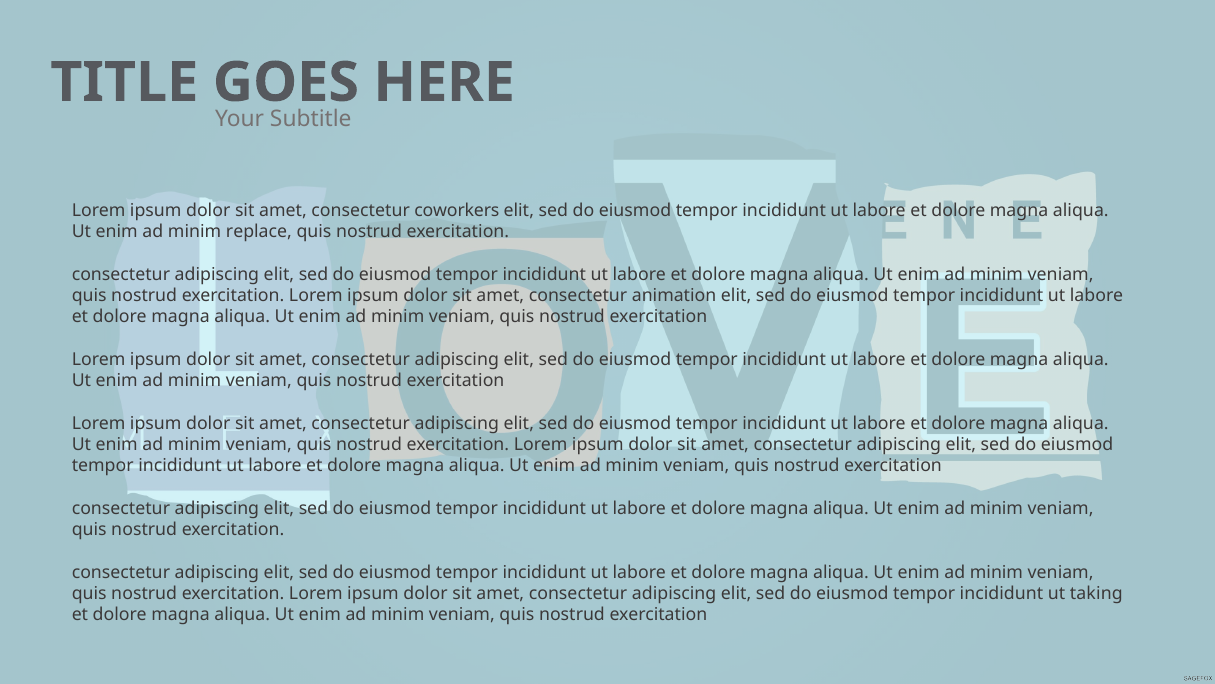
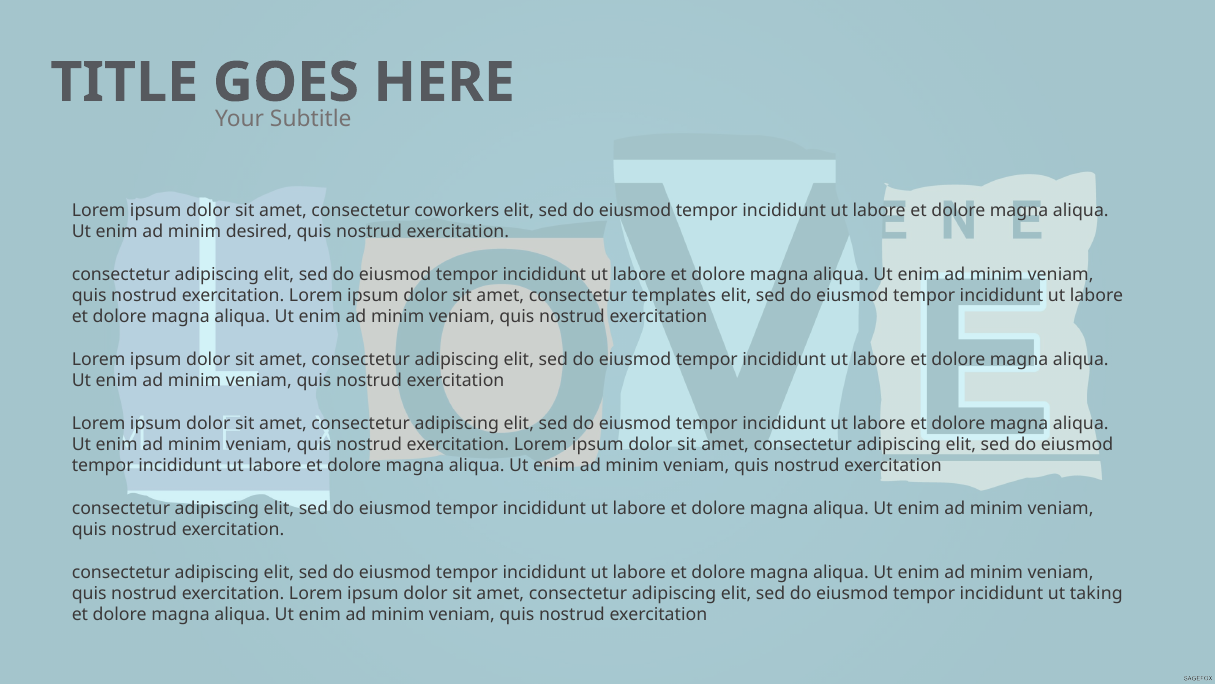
replace: replace -> desired (259, 232)
animation: animation -> templates (674, 295)
